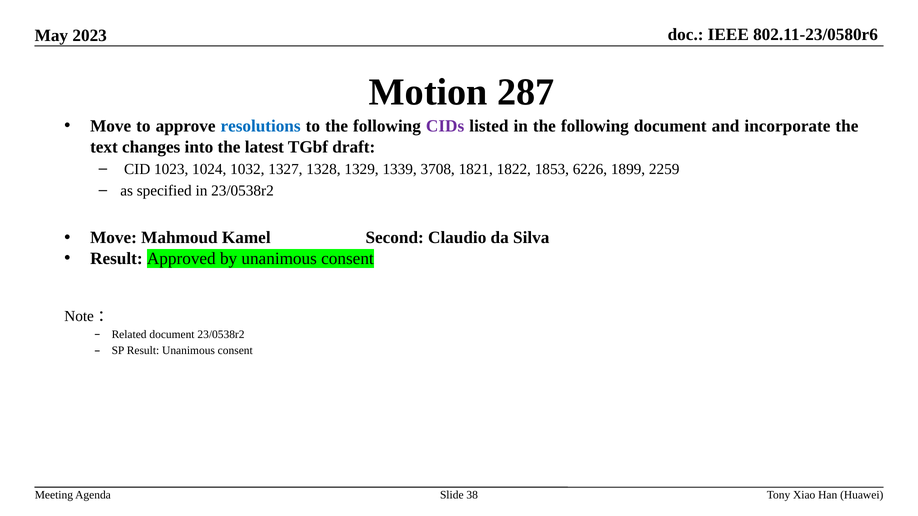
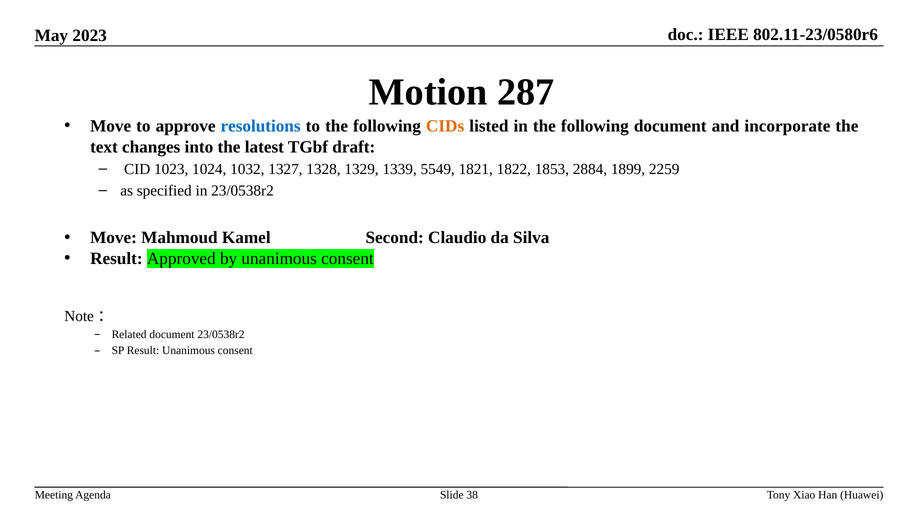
CIDs colour: purple -> orange (445, 126)
3708: 3708 -> 5549 (438, 169)
6226: 6226 -> 2884 (590, 169)
